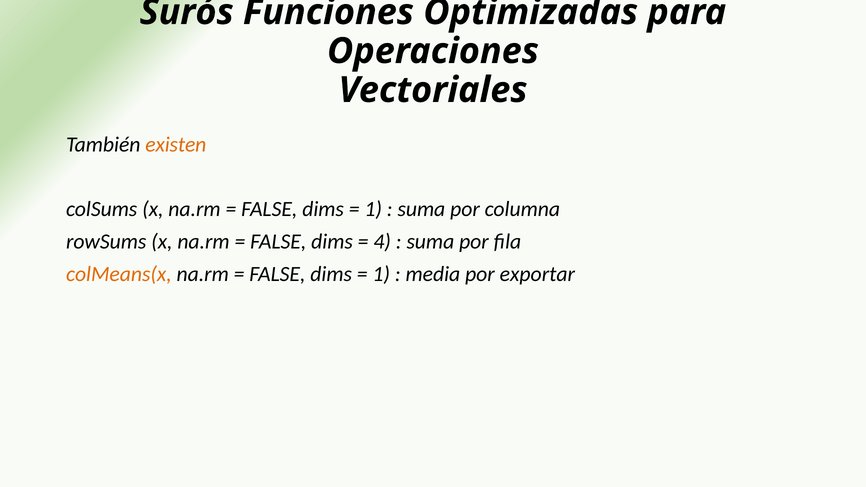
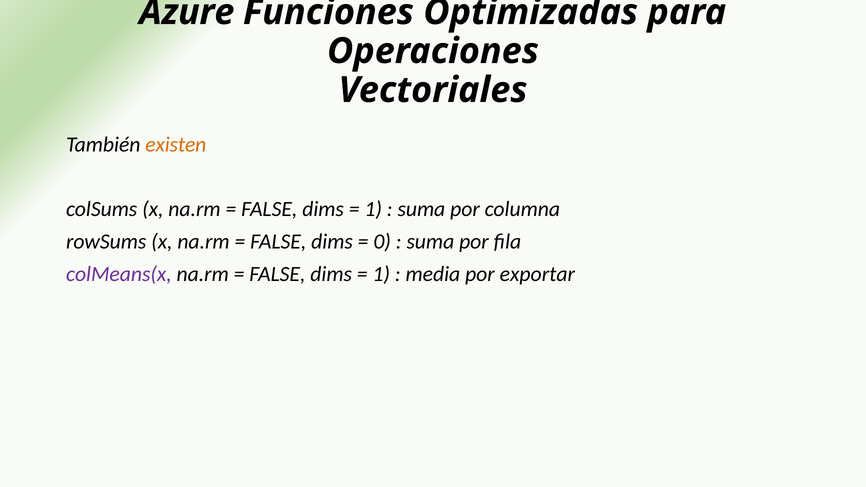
Surós: Surós -> Azure (187, 12)
4: 4 -> 0 (382, 242)
colMeans(x colour: orange -> purple (119, 274)
